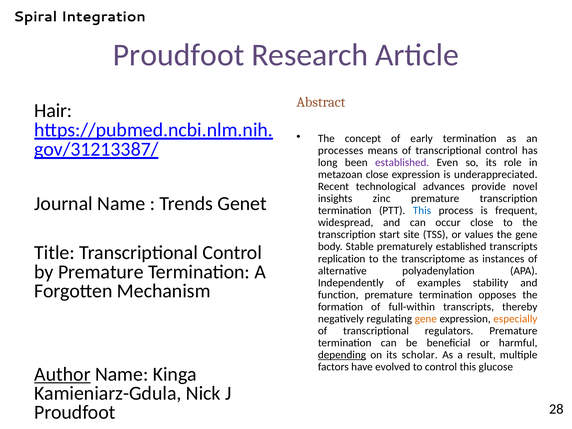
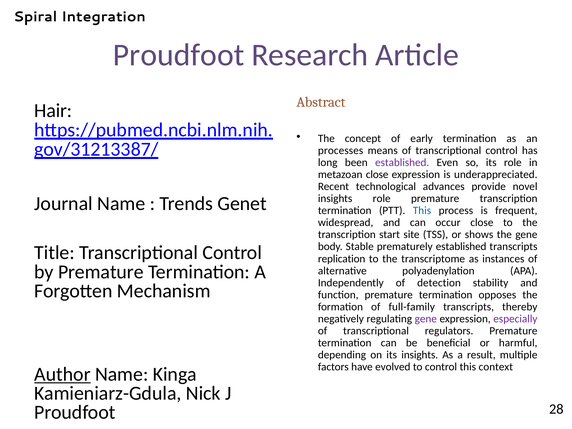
insights zinc: zinc -> role (382, 199)
values: values -> shows (479, 235)
examples: examples -> detection (439, 283)
full-within: full-within -> full-family (412, 307)
gene colour: orange -> purple (426, 319)
especially colour: orange -> purple (515, 319)
depending underline: present -> none (342, 355)
its scholar: scholar -> insights (420, 355)
glucose: glucose -> context (496, 367)
